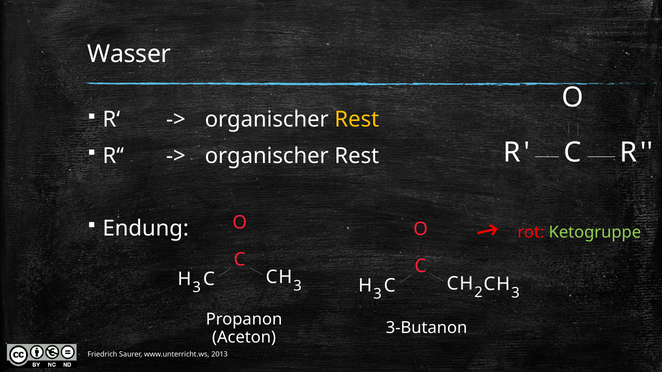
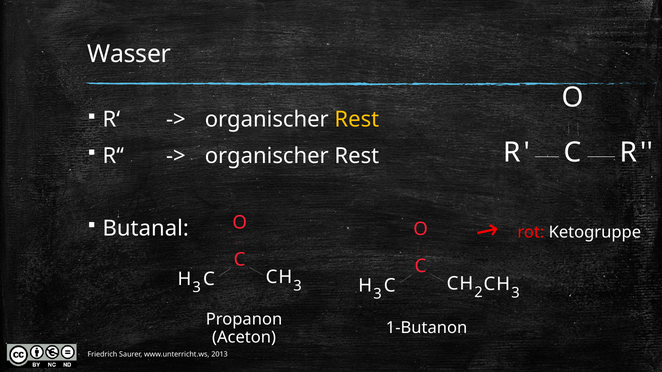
Ketogruppe colour: light green -> white (595, 233)
Endung: Endung -> Butanal (146, 229)
3-Butanon: 3-Butanon -> 1-Butanon (427, 328)
